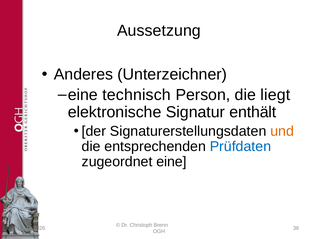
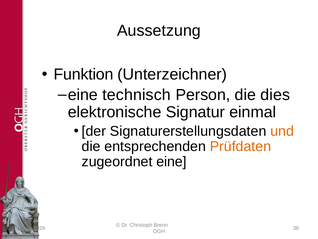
Anderes: Anderes -> Funktion (84, 74)
liegt: liegt -> dies (275, 95)
enthält: enthält -> einmal (253, 112)
Prüfdaten colour: blue -> orange (240, 146)
